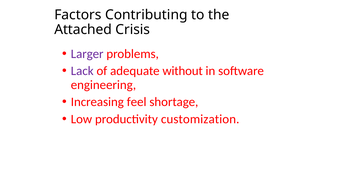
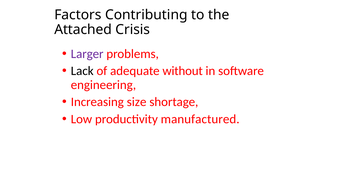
Lack colour: purple -> black (82, 71)
feel: feel -> size (137, 102)
customization: customization -> manufactured (200, 119)
